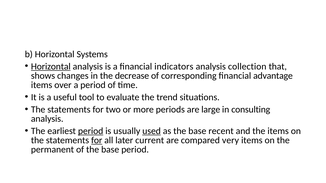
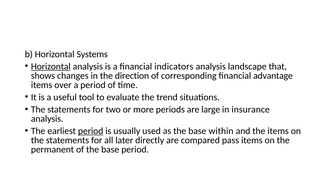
collection: collection -> landscape (247, 67)
decrease: decrease -> direction (132, 76)
consulting: consulting -> insurance (251, 110)
used underline: present -> none (152, 131)
recent: recent -> within (221, 131)
for underline: present -> none (97, 141)
current: current -> directly (150, 141)
very: very -> pass (231, 141)
